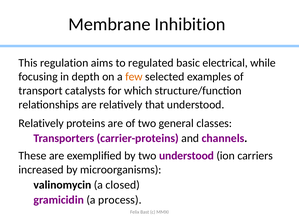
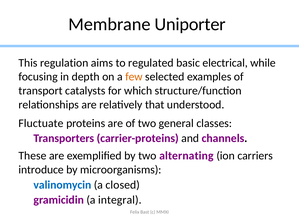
Inhibition: Inhibition -> Uniporter (190, 24)
Relatively: Relatively -> Fluctuate (41, 123)
two understood: understood -> alternating (186, 156)
increased: increased -> introduce (41, 170)
valinomycin colour: black -> blue (62, 185)
process: process -> integral (120, 200)
